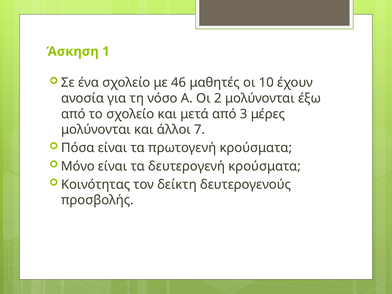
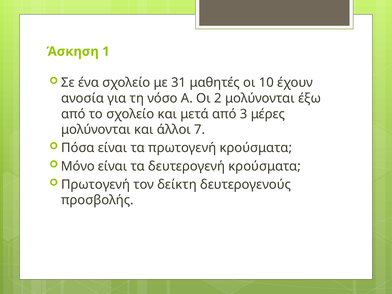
46: 46 -> 31 (179, 83)
Κοινότητας: Κοινότητας -> Πρωτογενή (96, 184)
